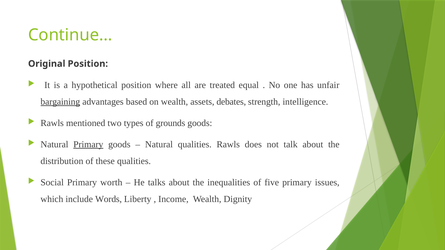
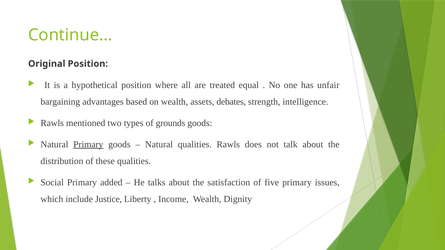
bargaining underline: present -> none (60, 102)
worth: worth -> added (111, 183)
inequalities: inequalities -> satisfaction (229, 183)
Words: Words -> Justice (109, 199)
